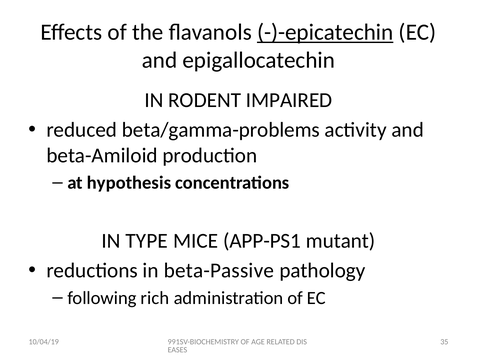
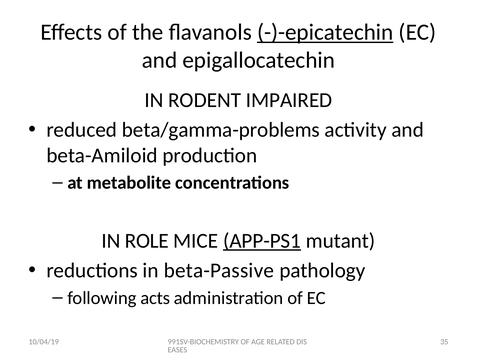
hypothesis: hypothesis -> metabolite (129, 183)
TYPE: TYPE -> ROLE (147, 241)
APP-PS1 underline: none -> present (262, 241)
rich: rich -> acts (155, 298)
